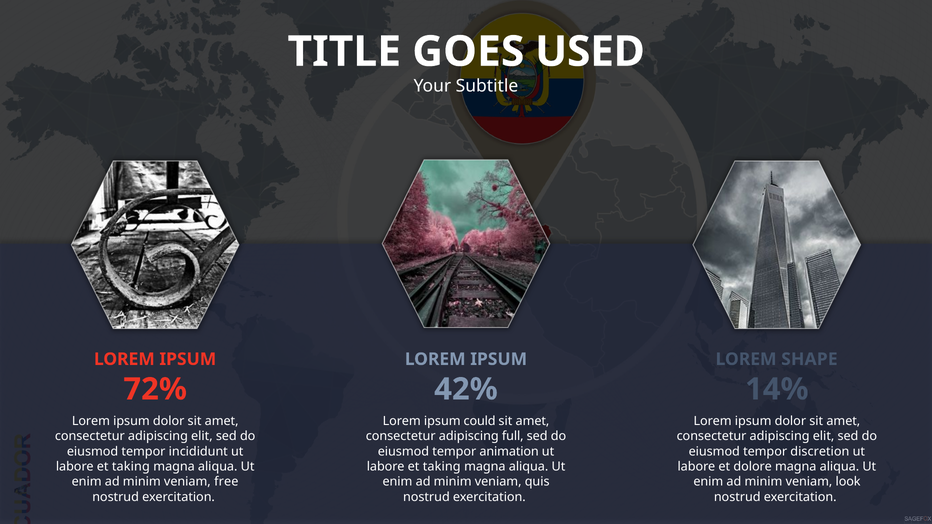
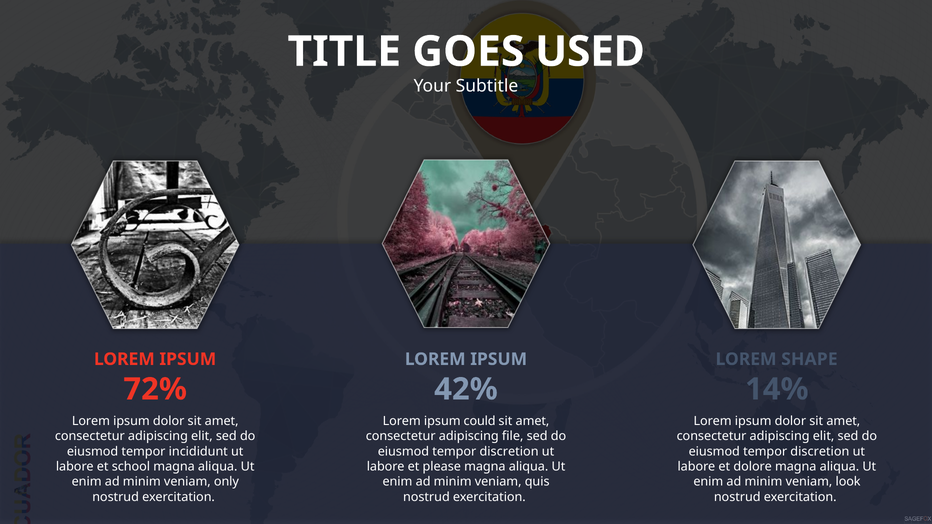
full: full -> file (513, 437)
animation: animation -> discretion (509, 452)
taking: taking -> school (131, 467)
taking: taking -> please (442, 467)
free: free -> only (226, 482)
